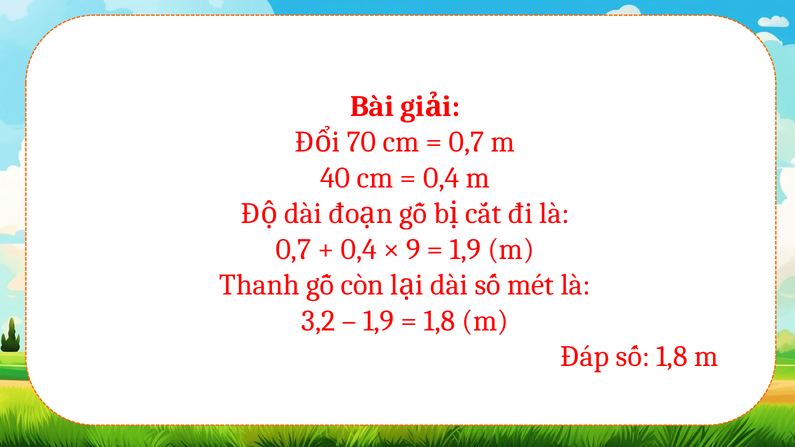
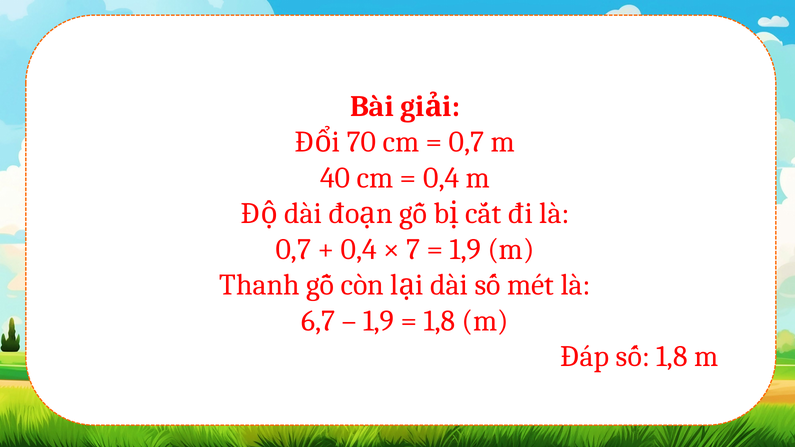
9: 9 -> 7 (414, 249)
3,2: 3,2 -> 6,7 (318, 321)
